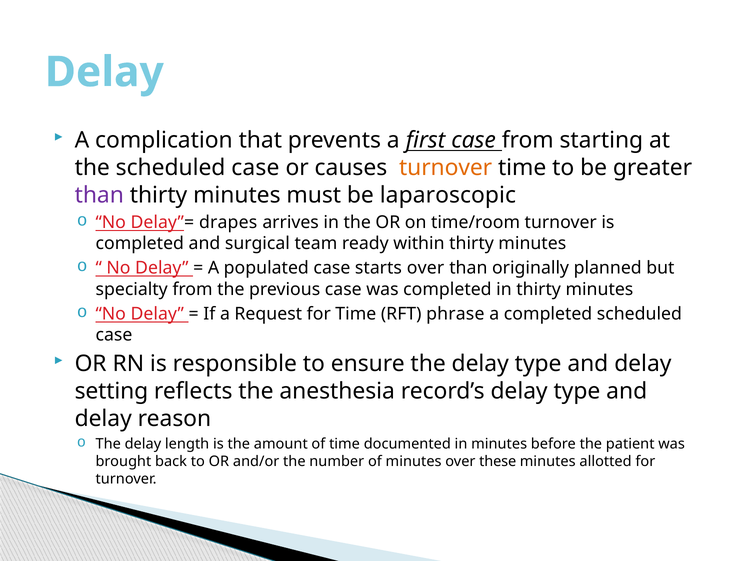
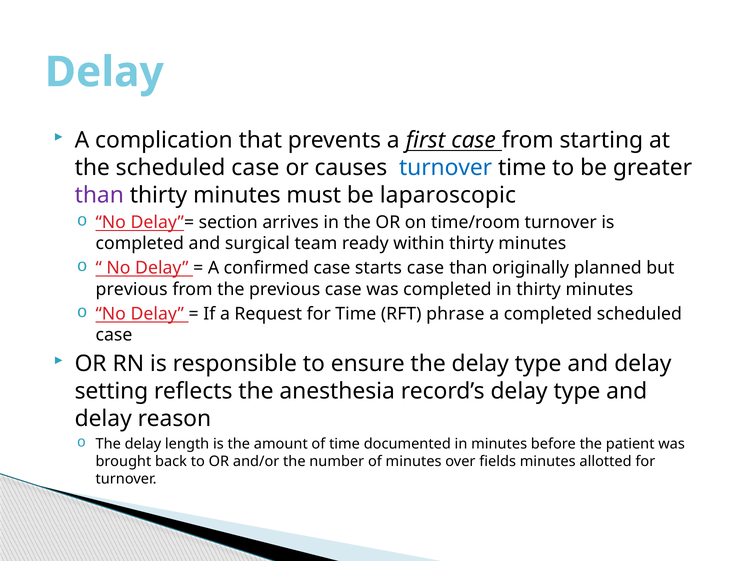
turnover colour: orange -> blue (446, 168)
drapes: drapes -> section (228, 222)
populated: populated -> confirmed (266, 268)
starts over: over -> case (426, 268)
specialty: specialty -> previous (132, 289)
these: these -> fields (498, 461)
